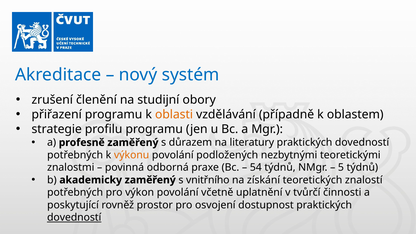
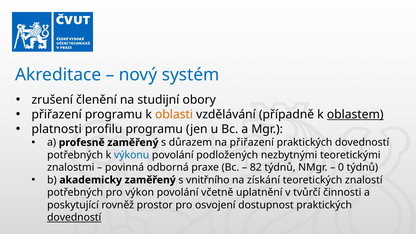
oblastem underline: none -> present (355, 115)
strategie: strategie -> platnosti (57, 129)
na literatury: literatury -> přiřazení (252, 143)
výkonu colour: orange -> blue (132, 155)
54: 54 -> 82 (256, 167)
5: 5 -> 0 (341, 167)
